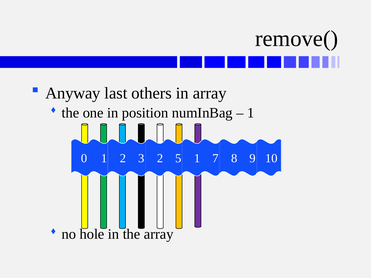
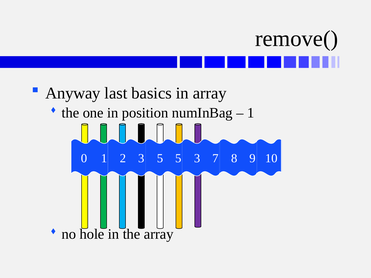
others: others -> basics (152, 93)
3 2: 2 -> 5 (160, 158)
5 1: 1 -> 3 (197, 158)
